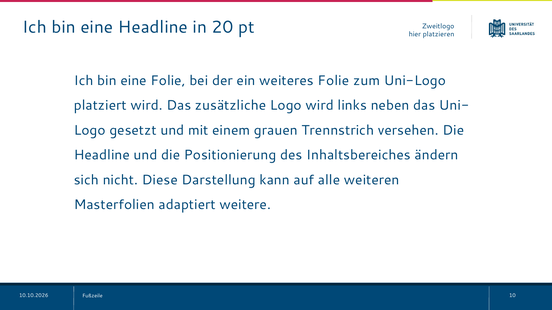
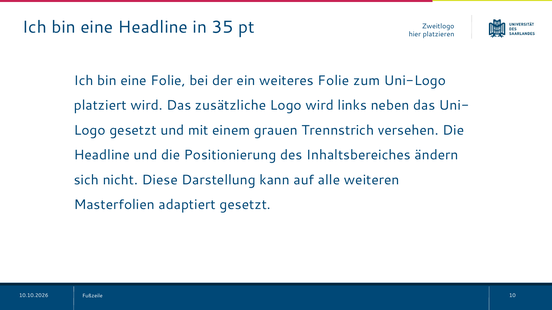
20: 20 -> 35 (223, 27)
adaptiert weitere: weitere -> gesetzt (245, 205)
